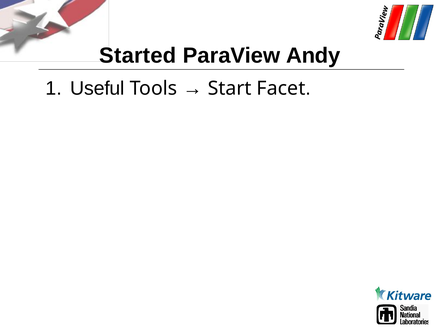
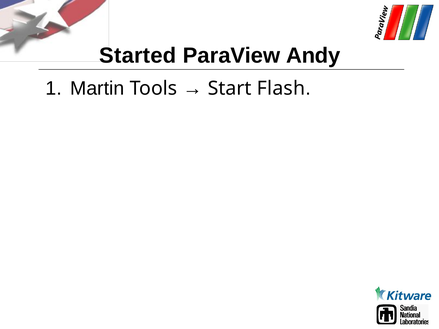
Useful: Useful -> Martin (97, 88)
Facet: Facet -> Flash (281, 88)
